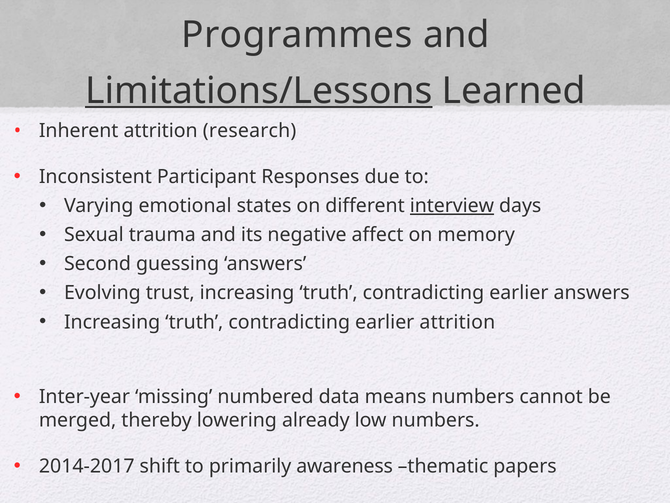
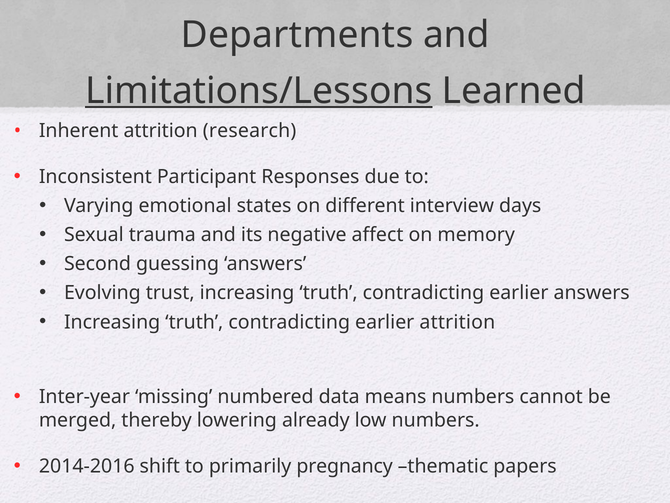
Programmes: Programmes -> Departments (297, 35)
interview underline: present -> none (452, 206)
2014-2017: 2014-2017 -> 2014-2016 (87, 466)
awareness: awareness -> pregnancy (345, 466)
